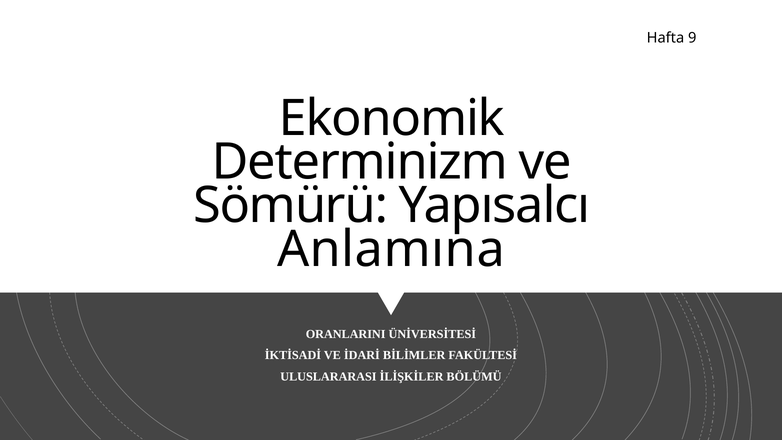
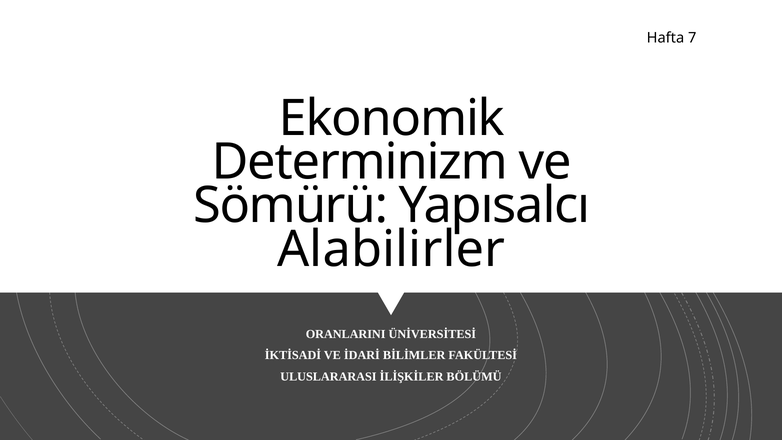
9: 9 -> 7 (692, 38)
Anlamına: Anlamına -> Alabilirler (391, 249)
